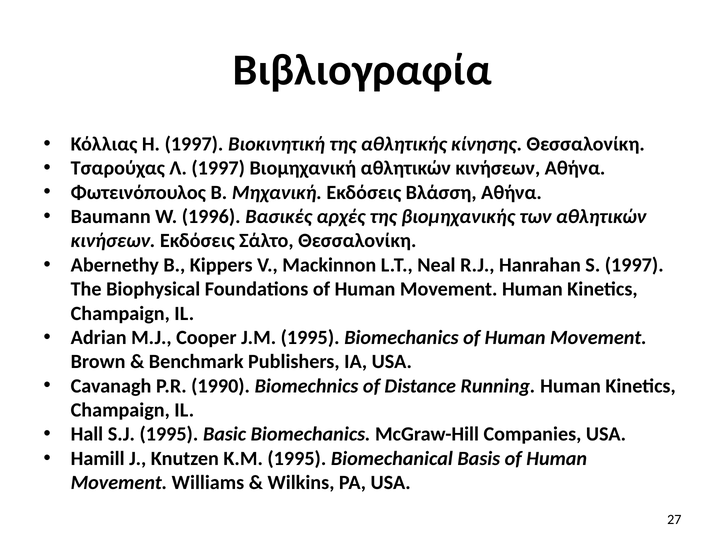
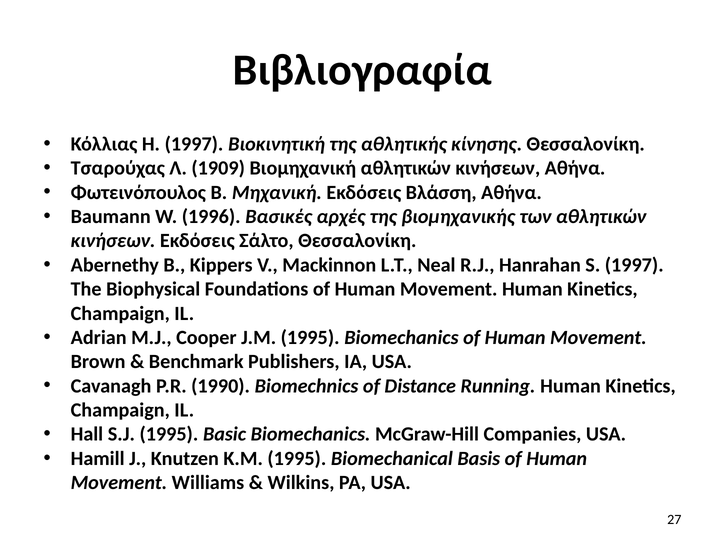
Λ 1997: 1997 -> 1909 (218, 168)
